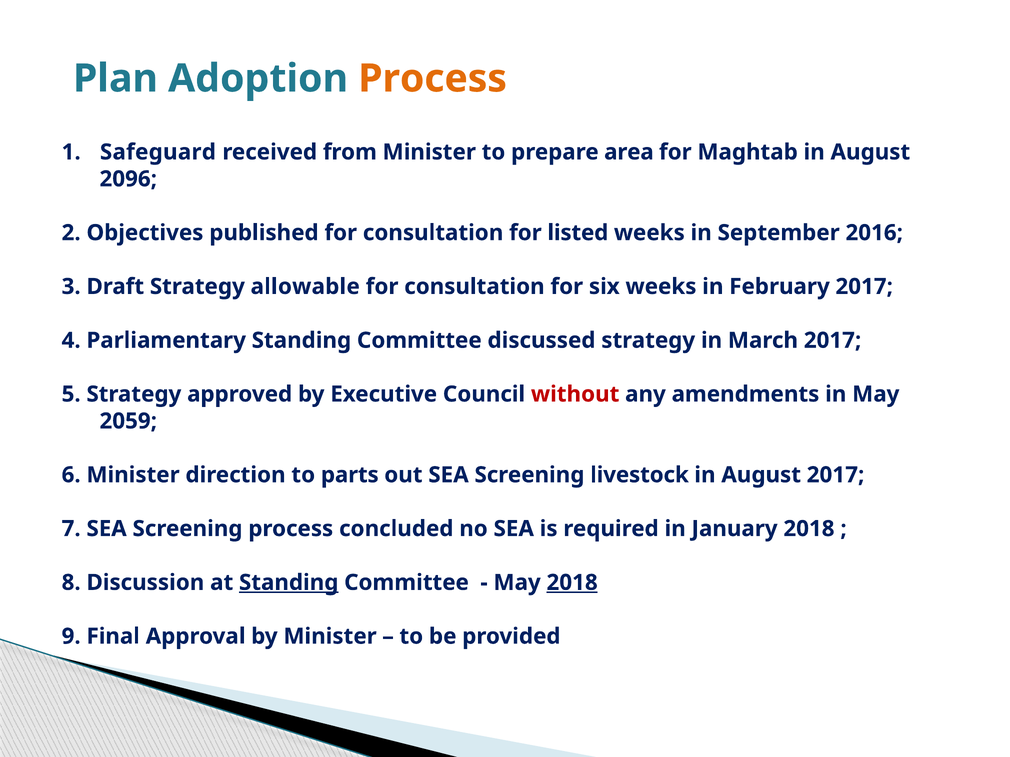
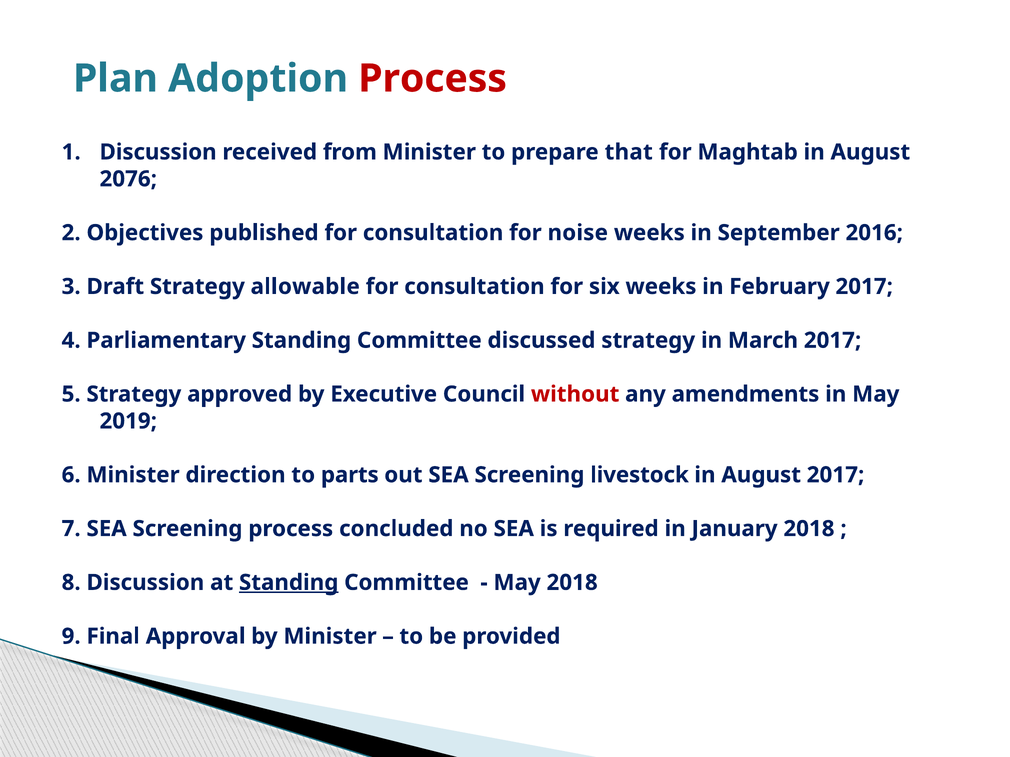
Process colour: orange -> red (433, 79)
Safeguard: Safeguard -> Discussion (158, 152)
area: area -> that (629, 152)
2096: 2096 -> 2076 (128, 179)
listed: listed -> noise (578, 233)
2059: 2059 -> 2019 (128, 421)
2018 underline: present -> none (572, 583)
